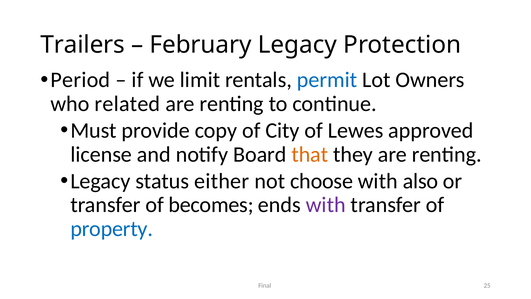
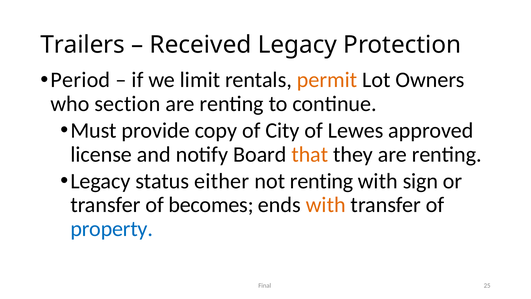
February: February -> Received (200, 45)
permit colour: blue -> orange (327, 80)
related: related -> section (127, 104)
not choose: choose -> renting (322, 181)
also: also -> sign (420, 181)
with colour: purple -> orange (326, 205)
